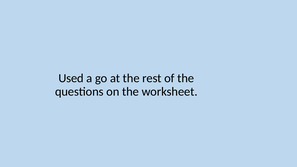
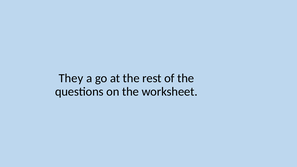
Used: Used -> They (71, 78)
